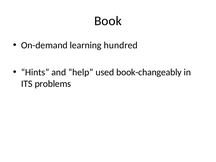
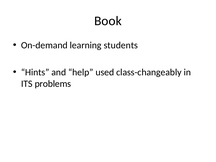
hundred: hundred -> students (121, 45)
book-changeably: book-changeably -> class-changeably (149, 72)
